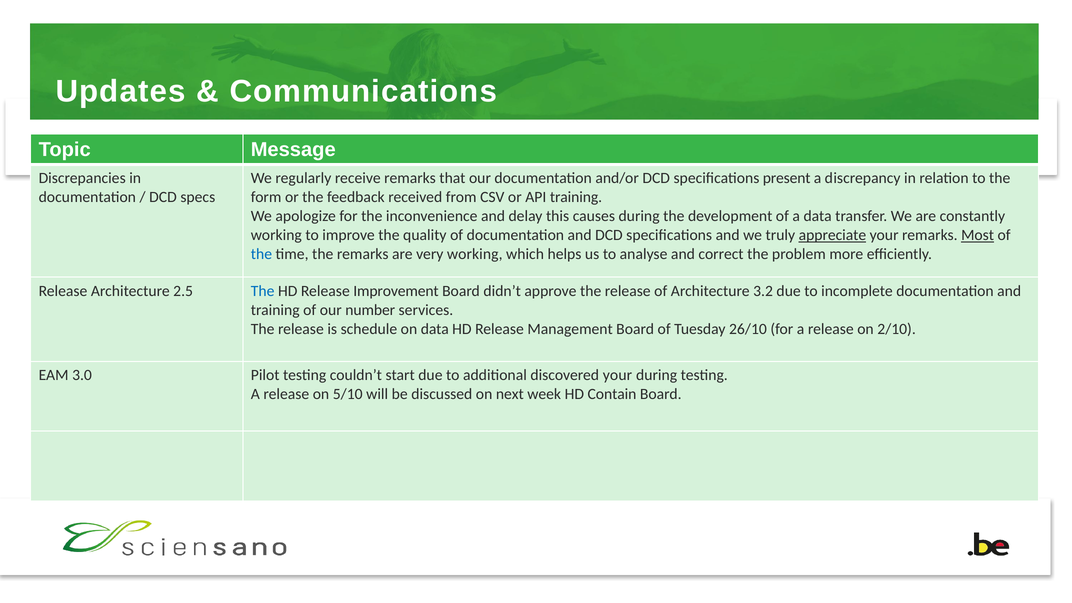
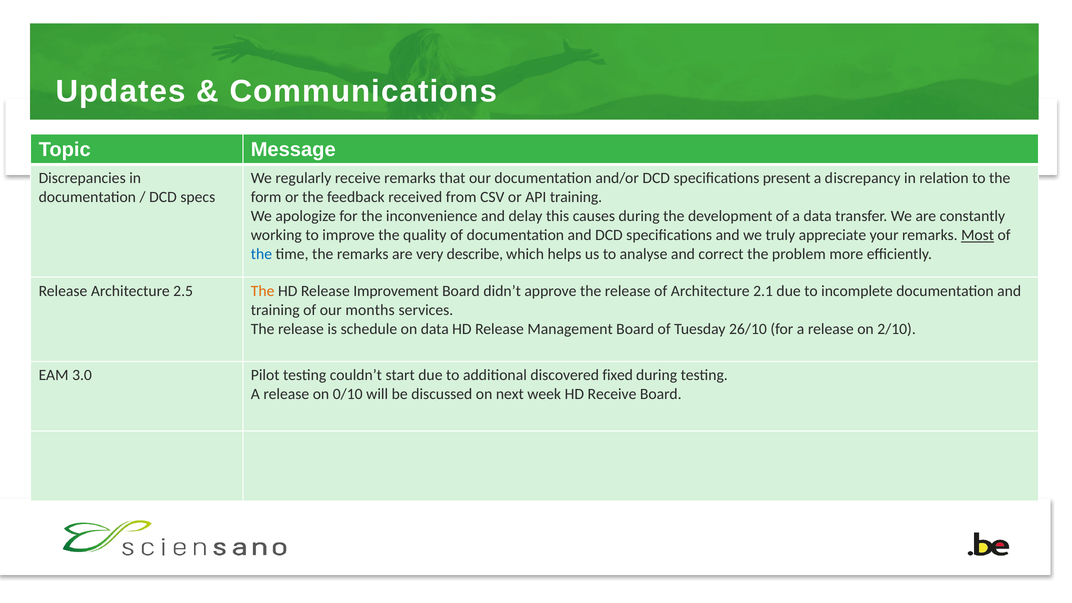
appreciate underline: present -> none (832, 235)
very working: working -> describe (475, 254)
The colour: blue -> orange (263, 291)
3.2: 3.2 -> 2.1 (763, 291)
number: number -> months (370, 310)
discovered your: your -> fixed (618, 375)
5/10: 5/10 -> 0/10 (348, 394)
HD Contain: Contain -> Receive (612, 394)
